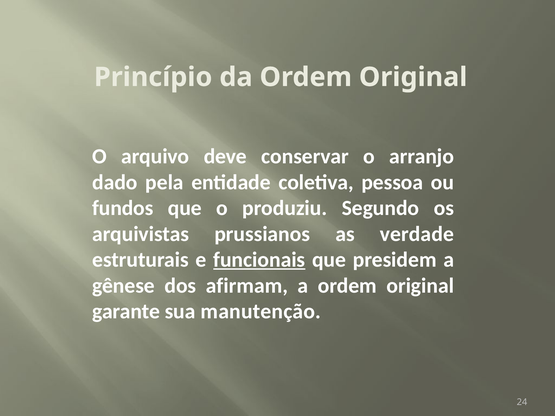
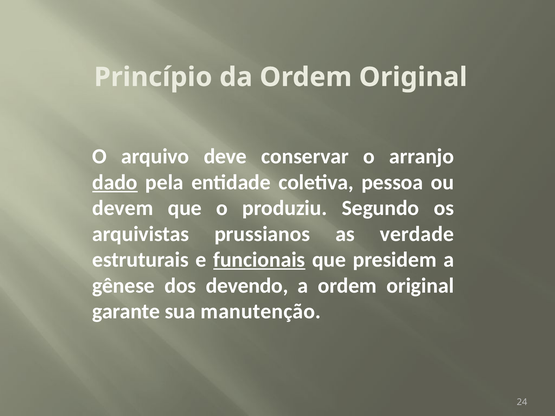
dado underline: none -> present (115, 182)
fundos: fundos -> devem (123, 208)
afirmam: afirmam -> devendo (247, 286)
